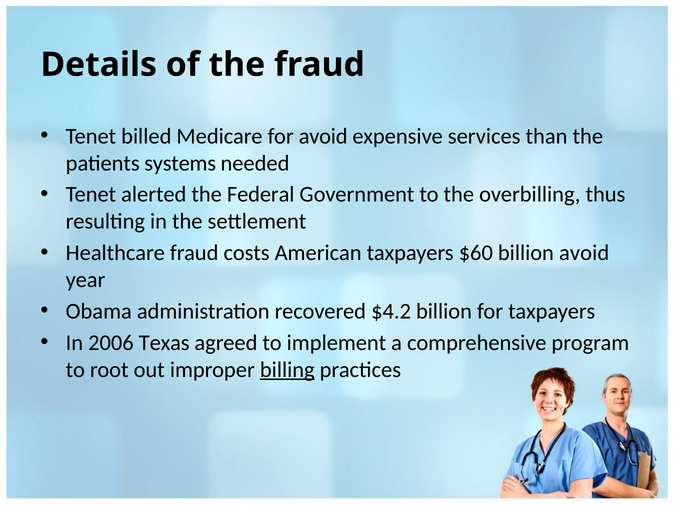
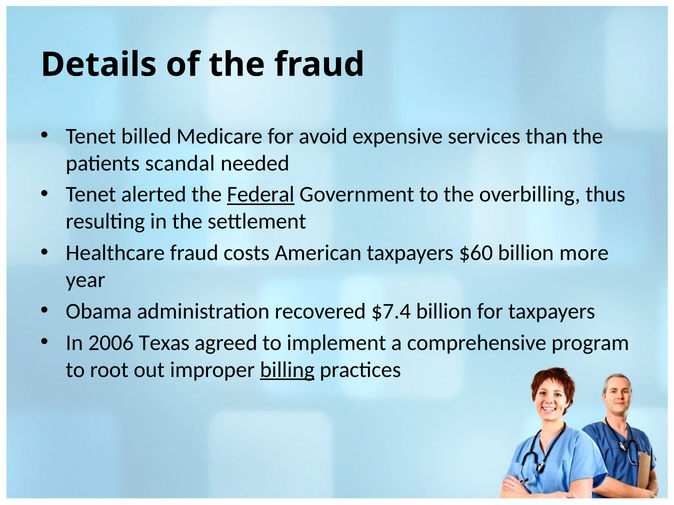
systems: systems -> scandal (180, 163)
Federal underline: none -> present (261, 195)
billion avoid: avoid -> more (584, 253)
$4.2: $4.2 -> $7.4 (391, 312)
